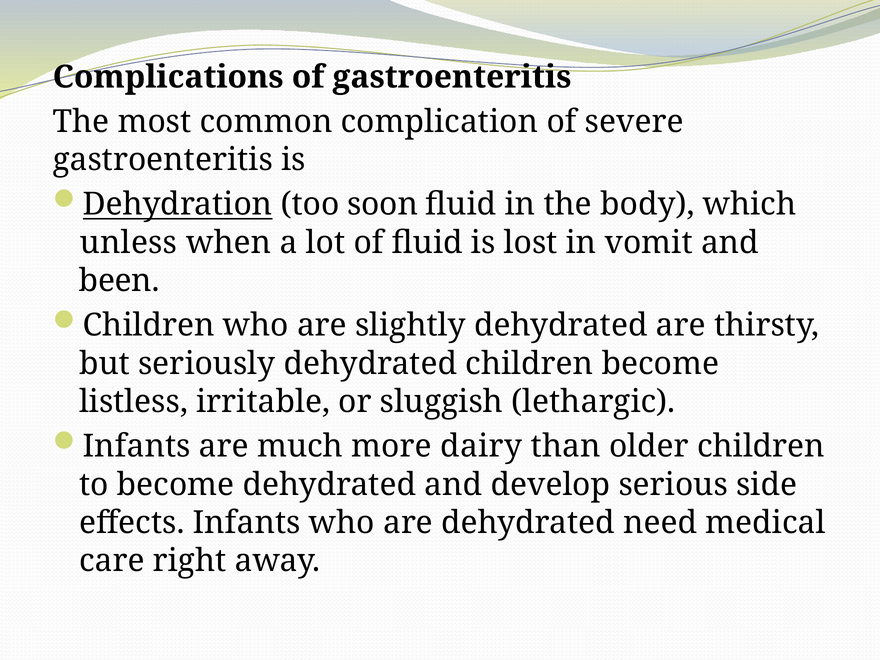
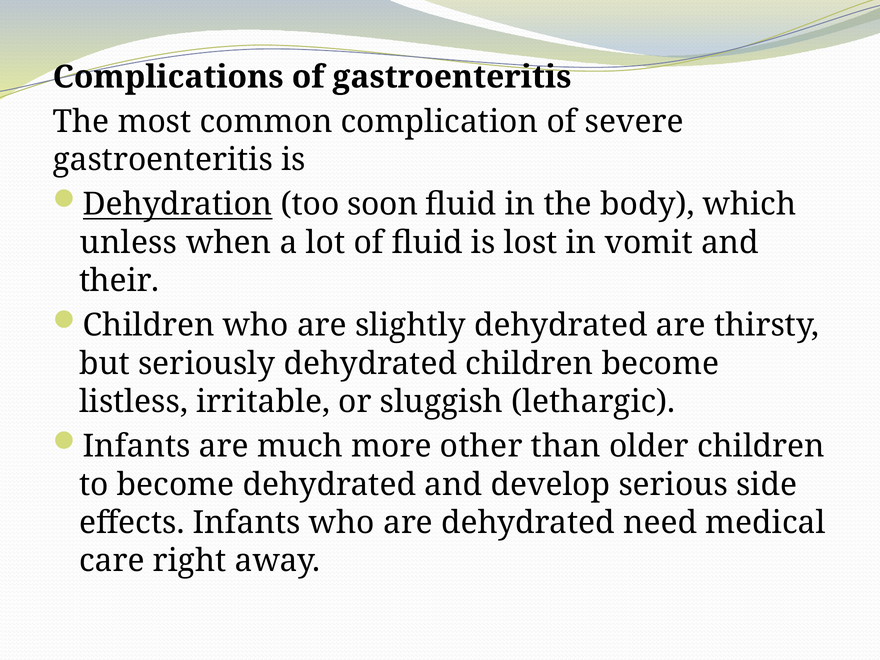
been: been -> their (119, 281)
dairy: dairy -> other (481, 446)
